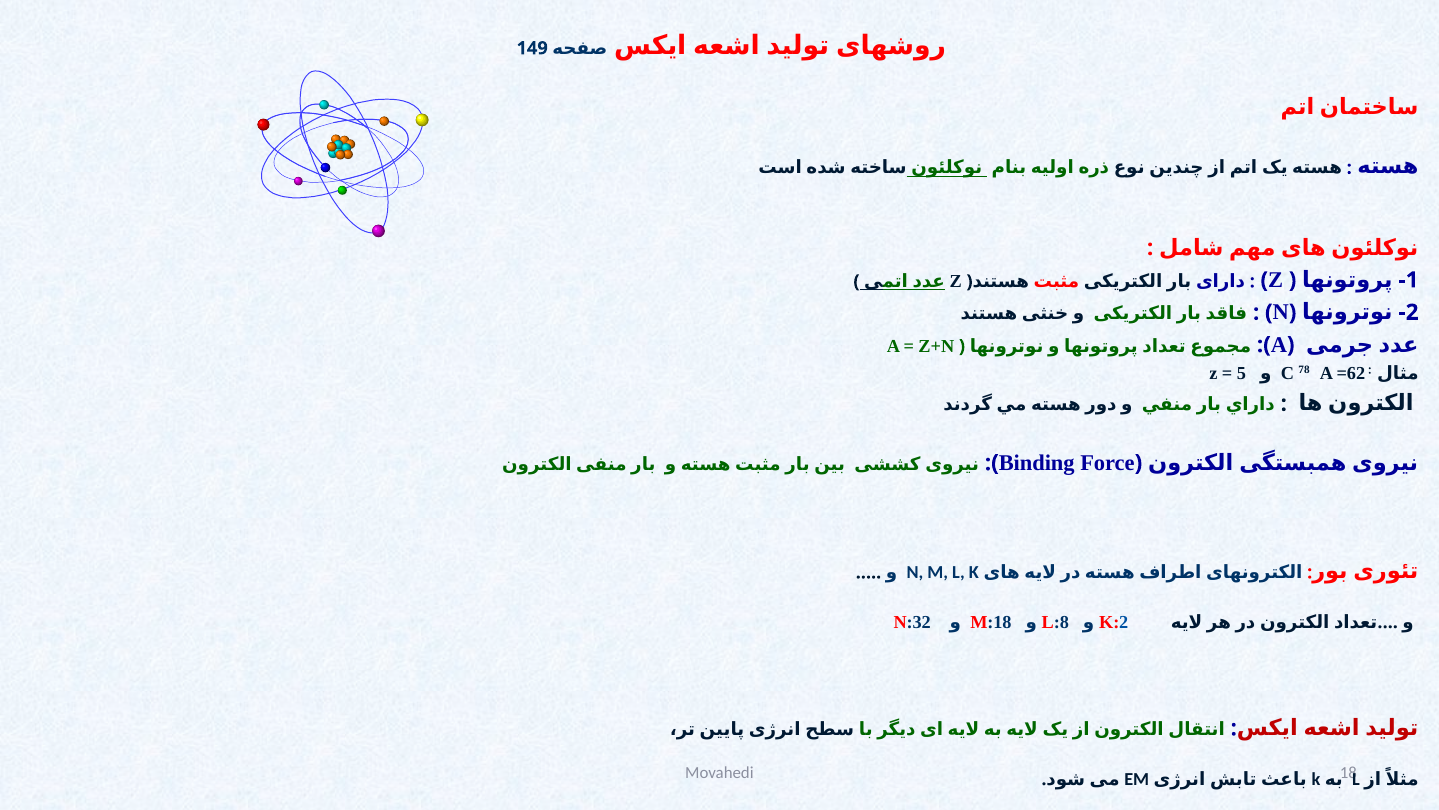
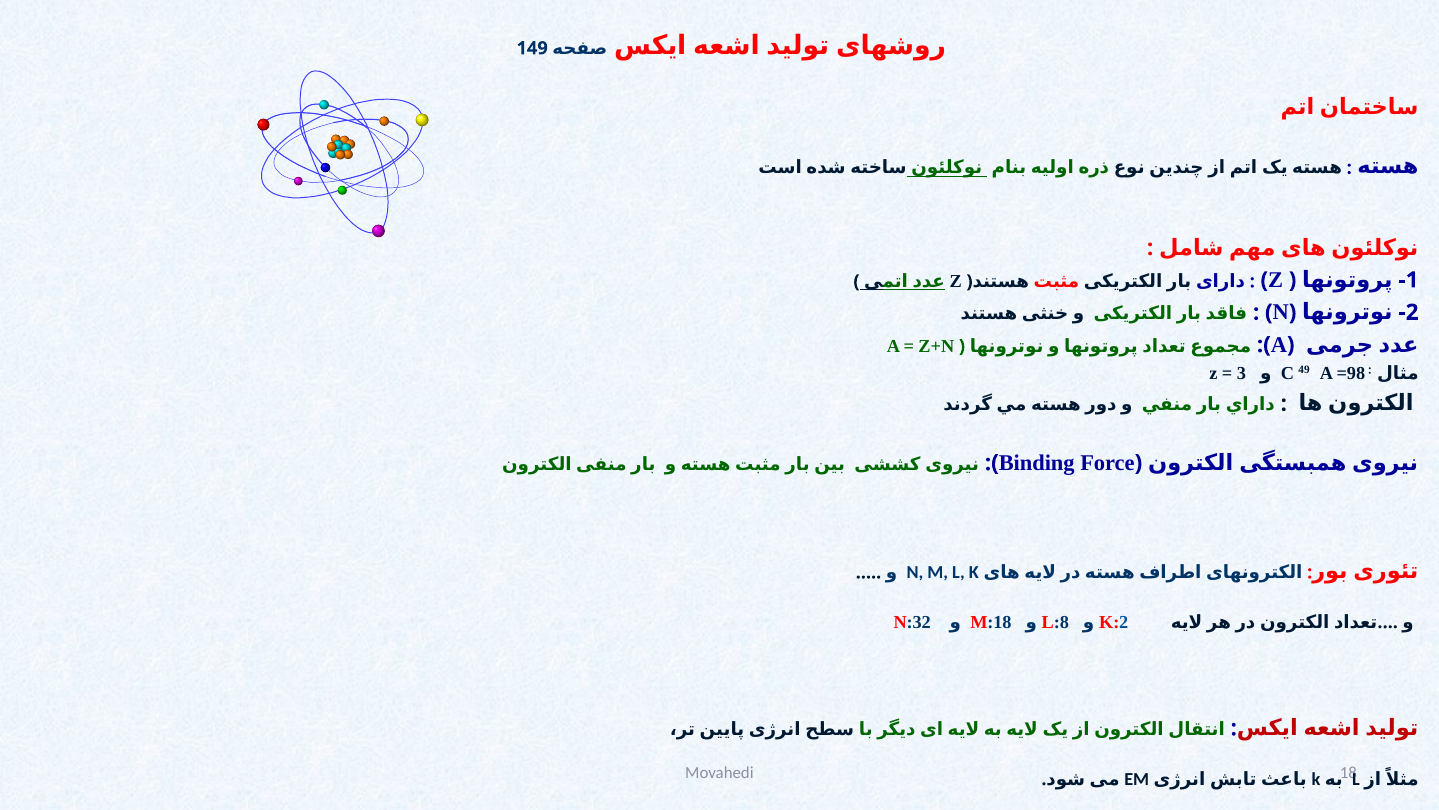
5: 5 -> 3 (1241, 373)
78: 78 -> 49 (1304, 370)
=62: =62 -> =98 (1351, 373)
